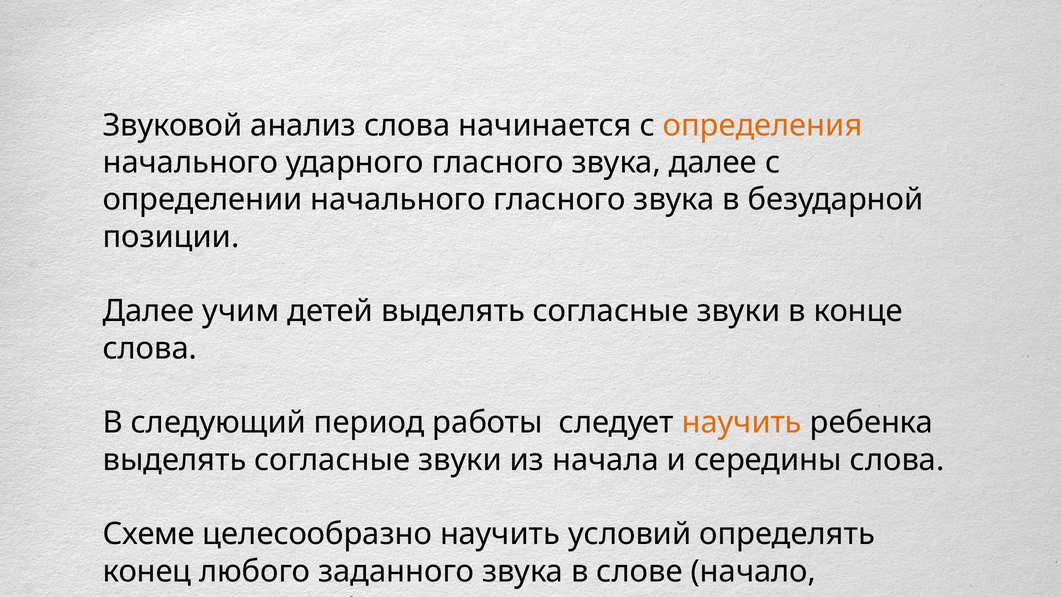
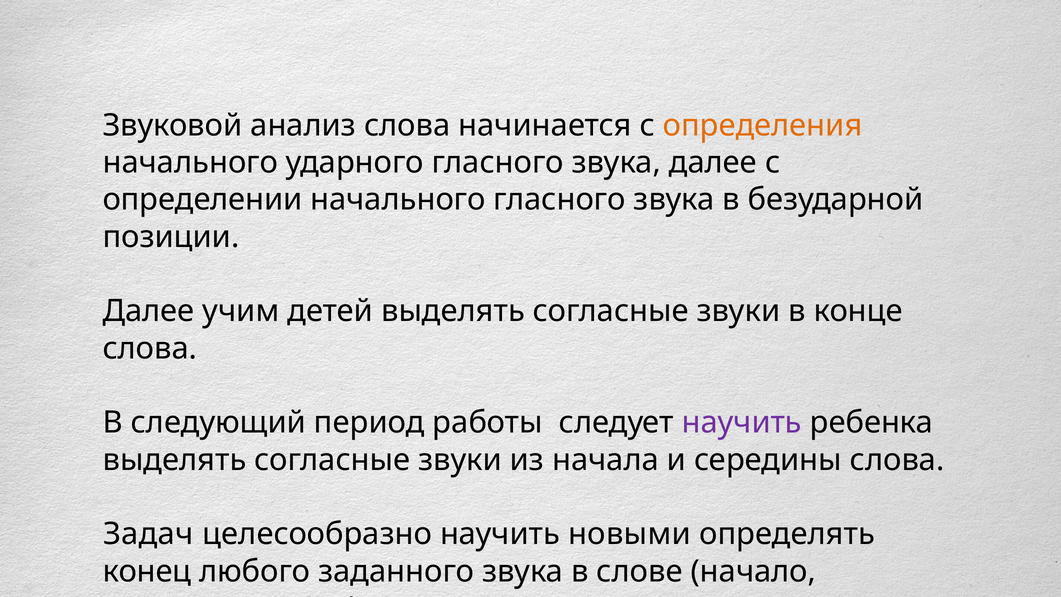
научить colour: orange -> purple (742, 422)
Схеме: Схеме -> Задач (148, 534)
условий: условий -> новыми (630, 534)
